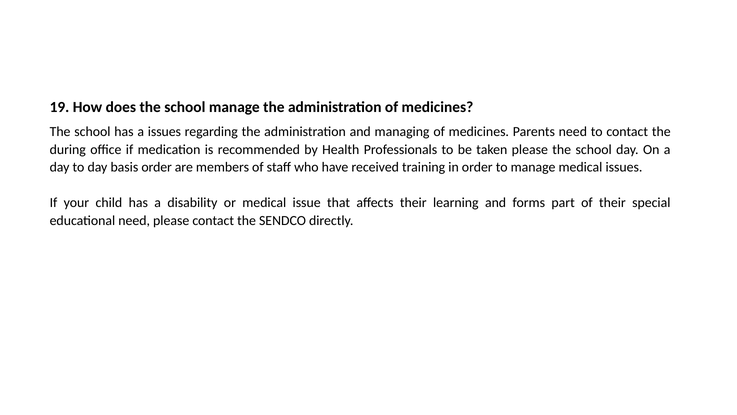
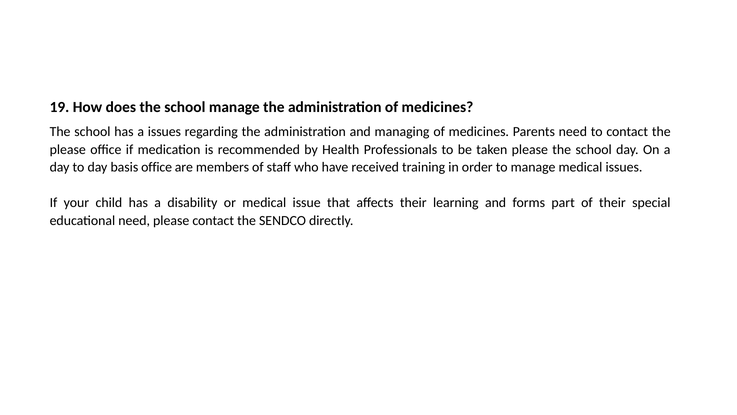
during: during -> please (68, 149)
basis order: order -> office (157, 167)
